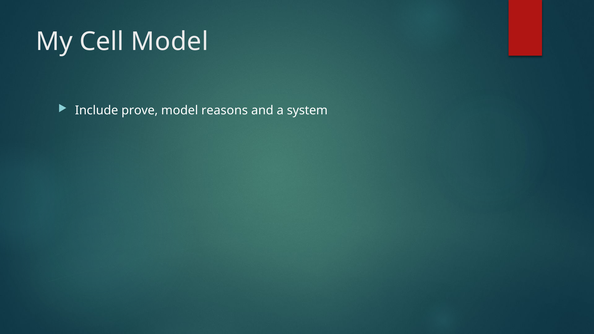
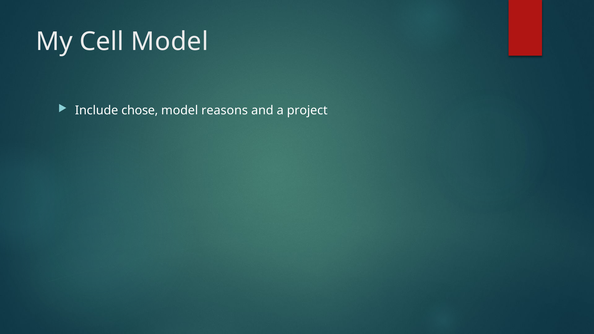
prove: prove -> chose (140, 111)
system: system -> project (307, 111)
